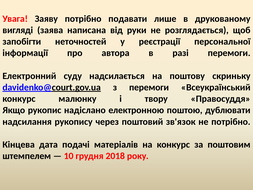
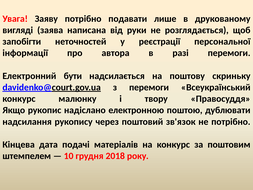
суду: суду -> бути (73, 76)
